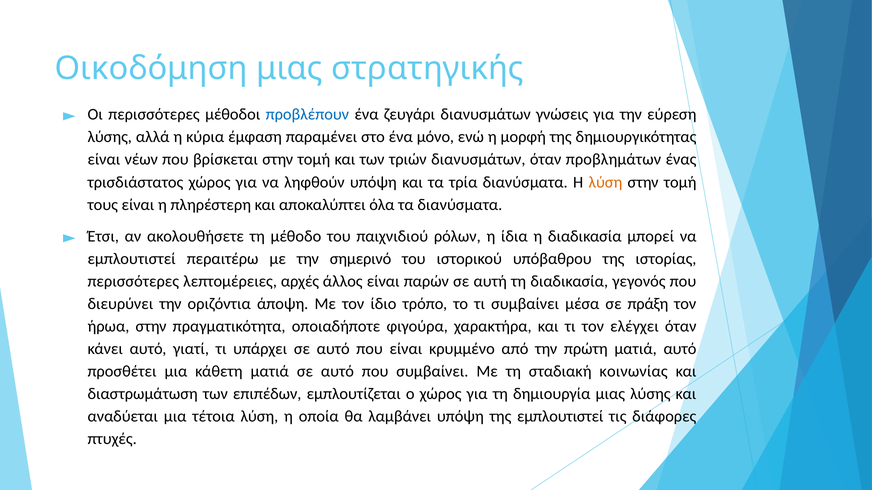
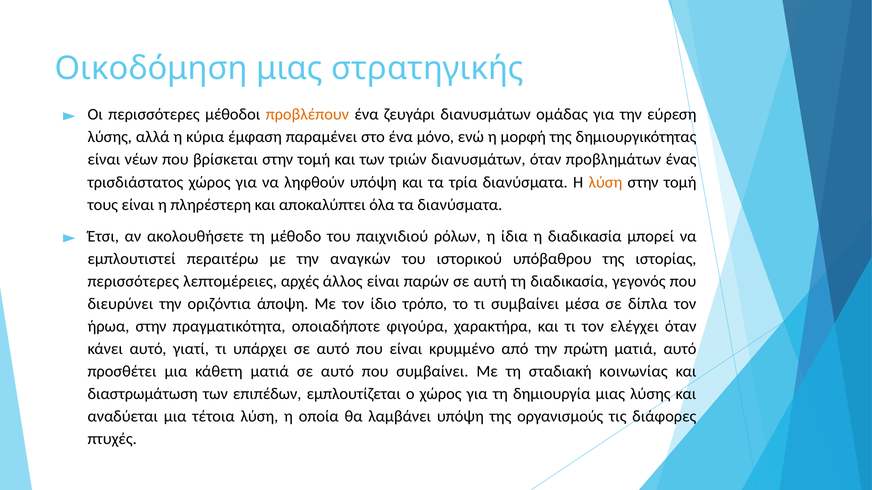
προβλέπουν colour: blue -> orange (307, 115)
γνώσεις: γνώσεις -> ομάδας (562, 115)
σημερινό: σημερινό -> αναγκών (360, 259)
πράξη: πράξη -> δίπλα (648, 304)
της εμπλουτιστεί: εμπλουτιστεί -> οργανισμούς (560, 417)
